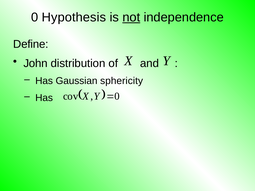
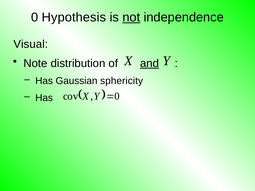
Define: Define -> Visual (31, 44)
John: John -> Note (35, 63)
and underline: none -> present (149, 63)
